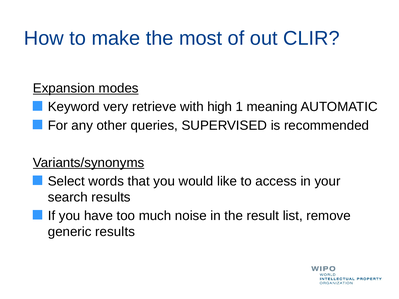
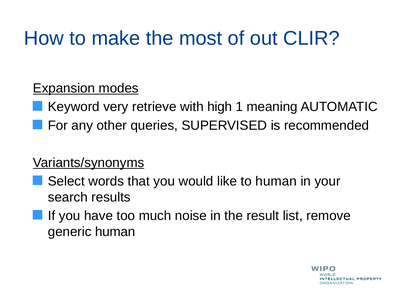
to access: access -> human (276, 181)
generic results: results -> human (115, 232)
